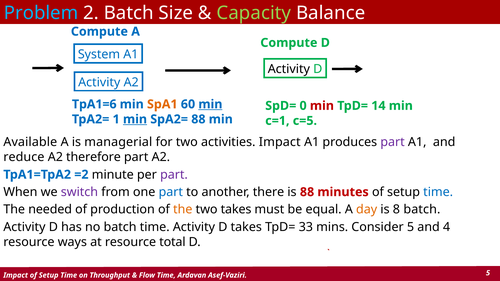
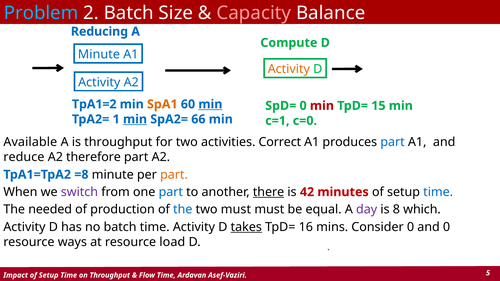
Capacity colour: light green -> pink (254, 13)
Compute: Compute -> Reducing (99, 32)
System: System -> Minute (99, 55)
Activity colour: black -> orange (289, 69)
TpA1=6: TpA1=6 -> TpA1=2 (94, 104)
14: 14 -> 15 (378, 106)
SpA2= 88: 88 -> 66 (198, 119)
c=5: c=5 -> c=0 (305, 121)
is managerial: managerial -> throughput (118, 142)
activities Impact: Impact -> Correct (280, 142)
part colour: purple -> blue (393, 142)
=2: =2 -> =8 (81, 175)
part colour: purple -> orange (174, 175)
there underline: none -> present (269, 192)
is 88: 88 -> 42 (307, 192)
the colour: orange -> blue (183, 210)
two takes: takes -> must (236, 210)
day colour: orange -> purple (367, 210)
8 batch: batch -> which (422, 210)
takes underline: none -> present (246, 227)
33: 33 -> 16 (306, 227)
Consider 5: 5 -> 0 (411, 227)
and 4: 4 -> 0 (447, 227)
total: total -> load (172, 242)
